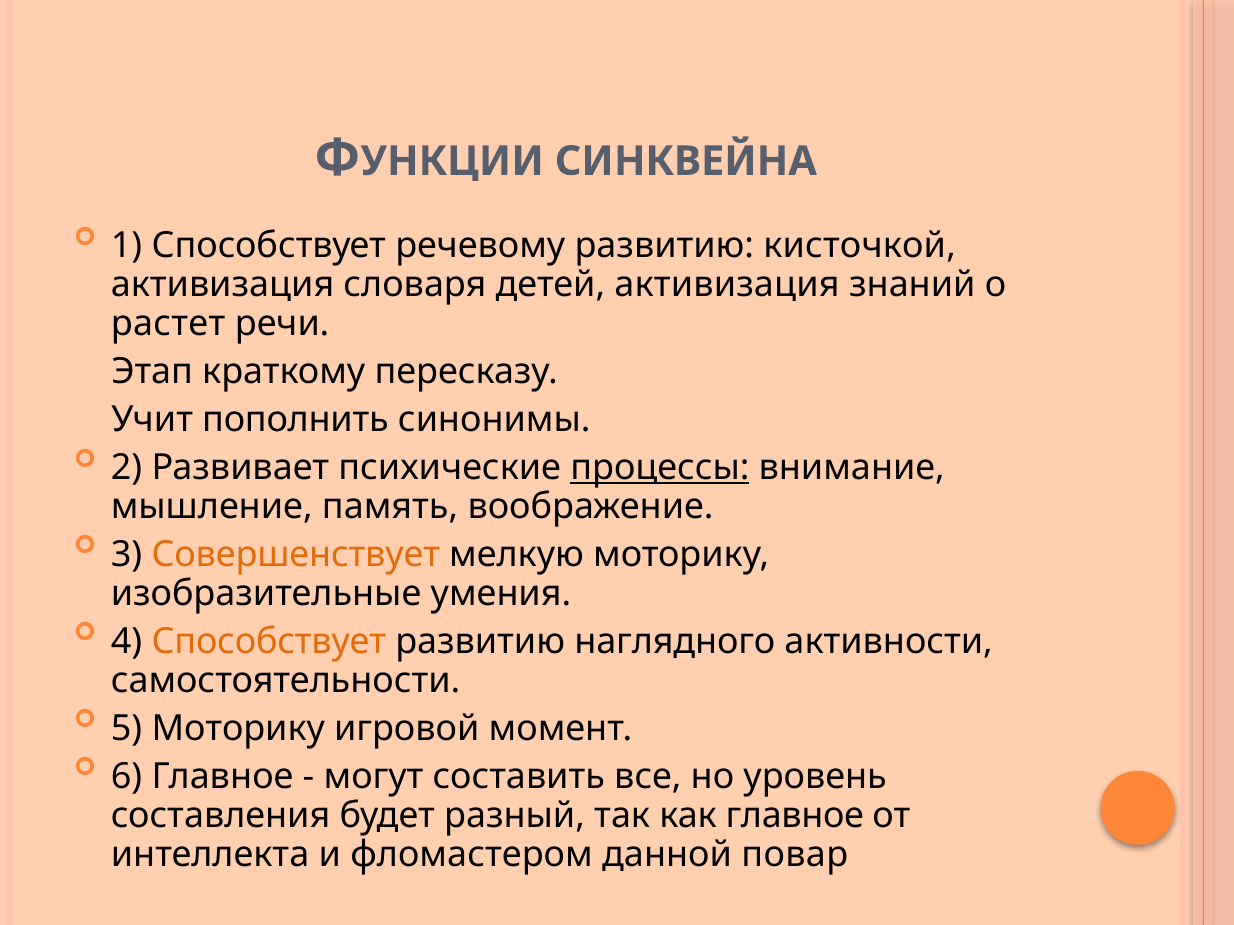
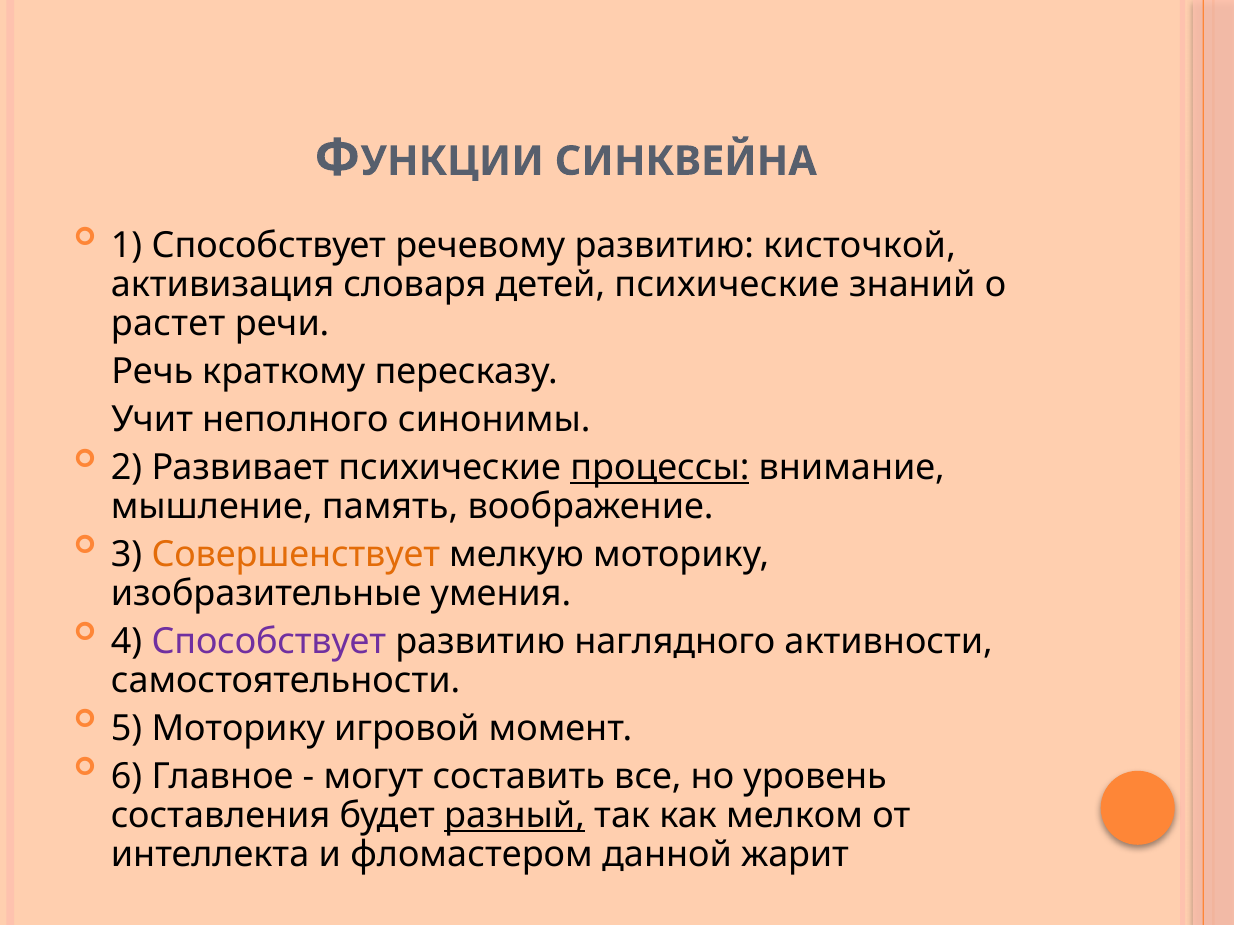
детей активизация: активизация -> психические (727, 285)
Этап: Этап -> Речь (152, 372)
пополнить: пополнить -> неполного (295, 420)
Способствует colour: orange -> purple (269, 642)
разный underline: none -> present (515, 816)
как главное: главное -> мелком (795, 816)
повар: повар -> жарит (795, 855)
